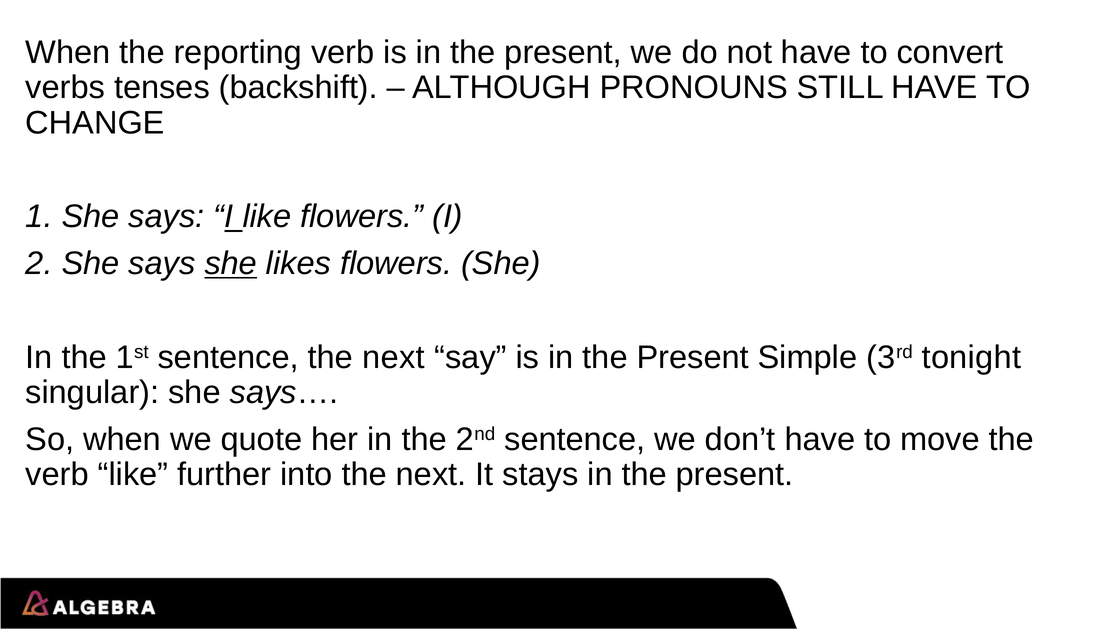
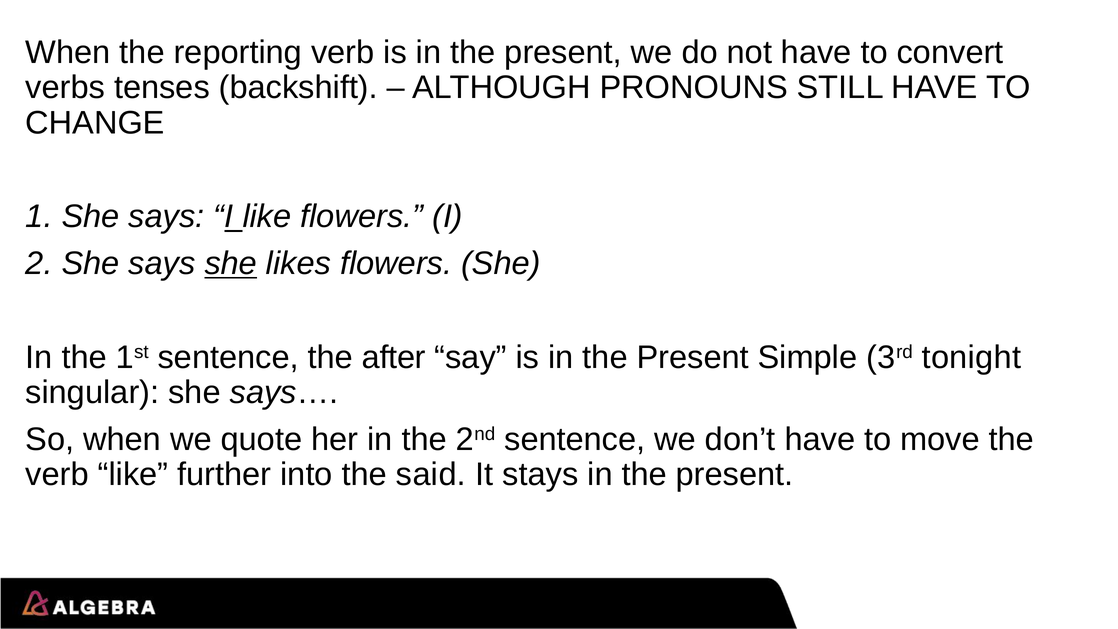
sentence the next: next -> after (394, 357)
into the next: next -> said (431, 475)
